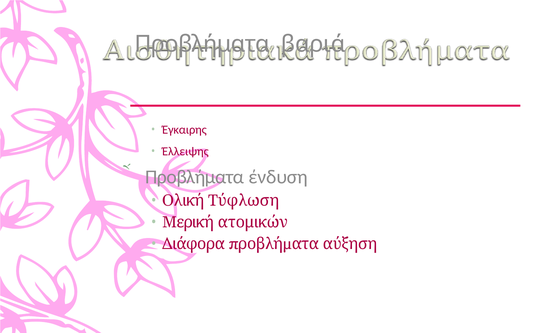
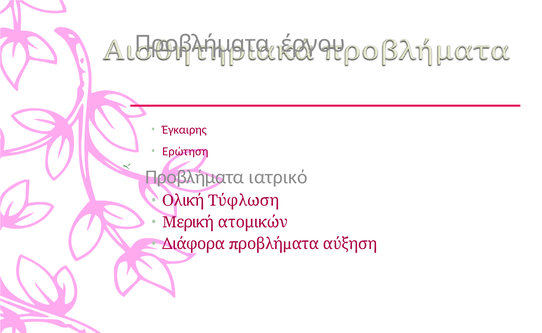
βαριά: βαριά -> έργου (313, 44)
Έλλειψης: Έλλειψης -> Ερώτηση (185, 151)
ένδυση: ένδυση -> ιατρικό (278, 177)
